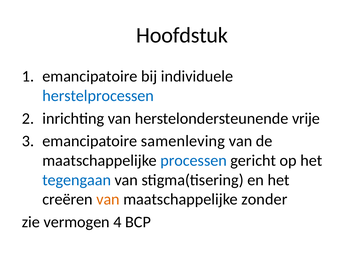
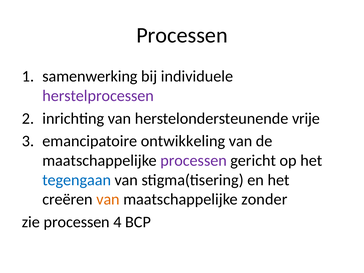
Hoofdstuk: Hoofdstuk -> Processen (182, 35)
emancipatoire: emancipatoire -> samenwerking (90, 76)
herstelprocessen colour: blue -> purple (98, 96)
samenleving: samenleving -> ontwikkeling (183, 141)
processen colour: blue -> purple (194, 161)
zie vermogen: vermogen -> processen (77, 222)
